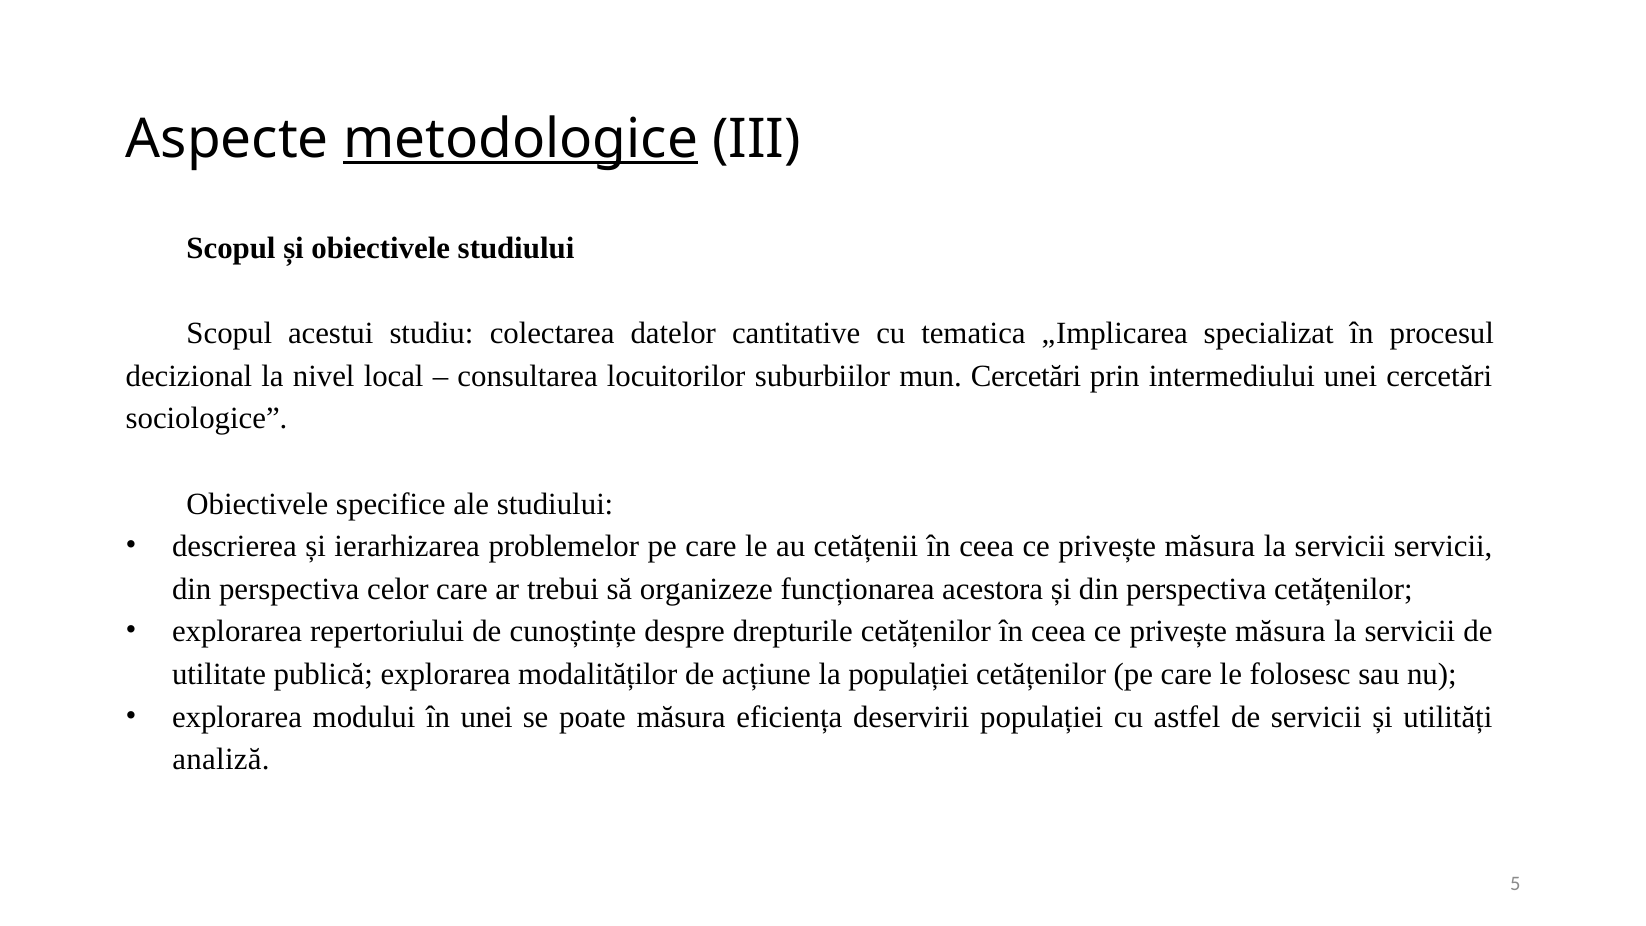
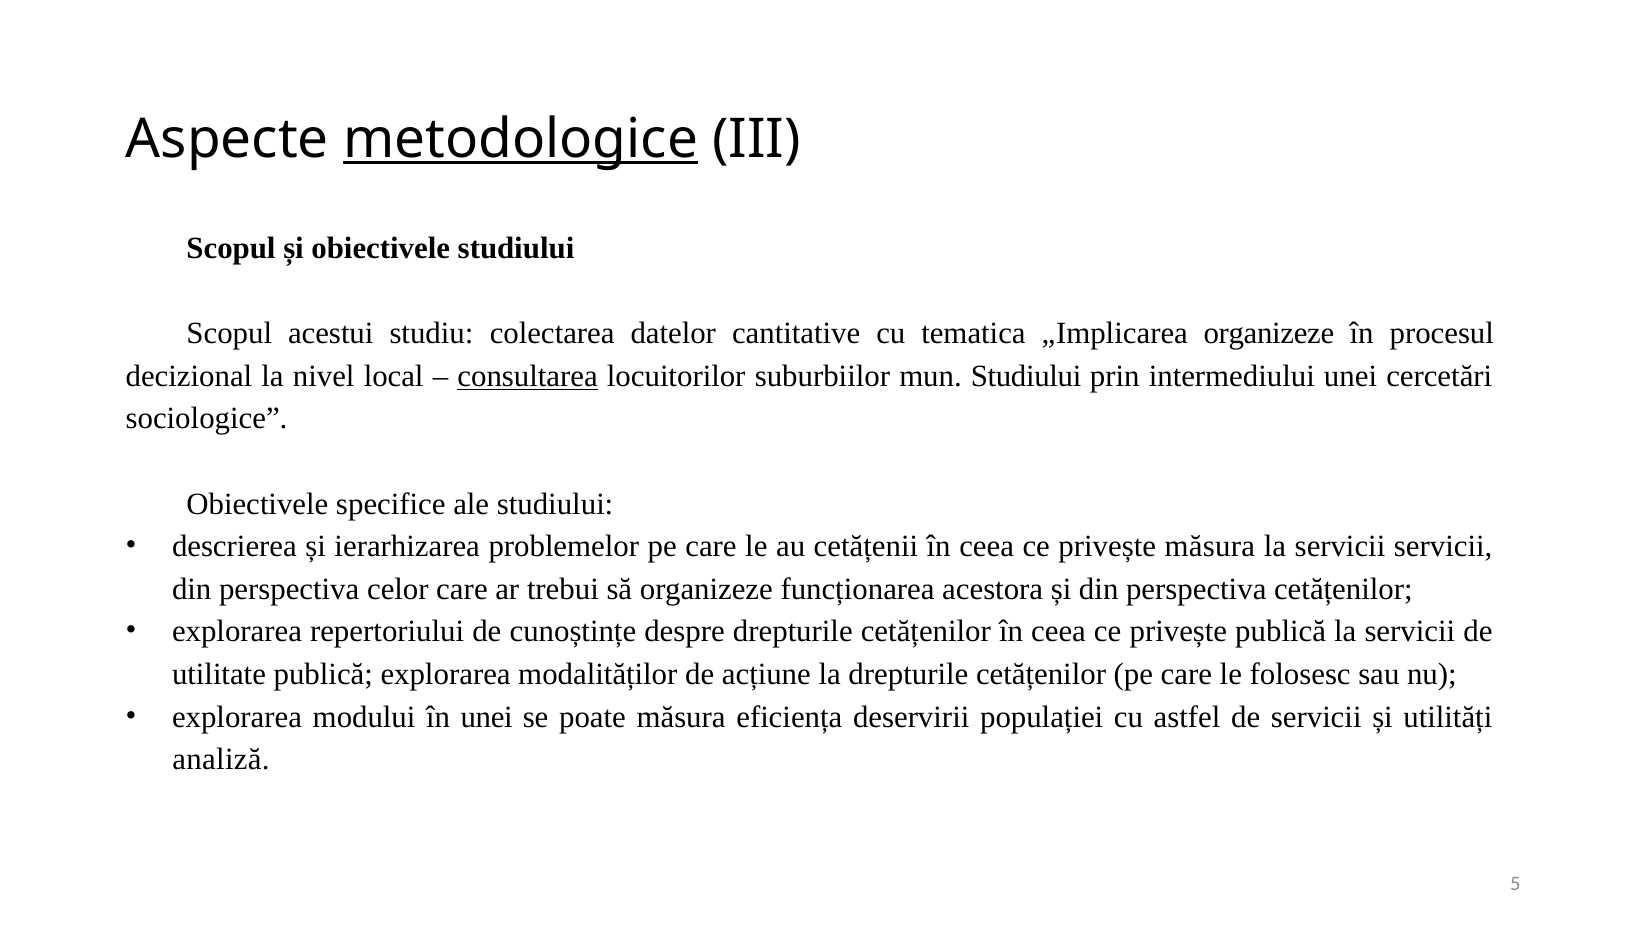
„Implicarea specializat: specializat -> organizeze (1269, 334)
consultarea underline: none -> present (528, 376)
mun Cercetări: Cercetări -> Studiului (1026, 376)
măsura: măsura -> publică (1281, 632)
la populației: populației -> drepturile (908, 674)
